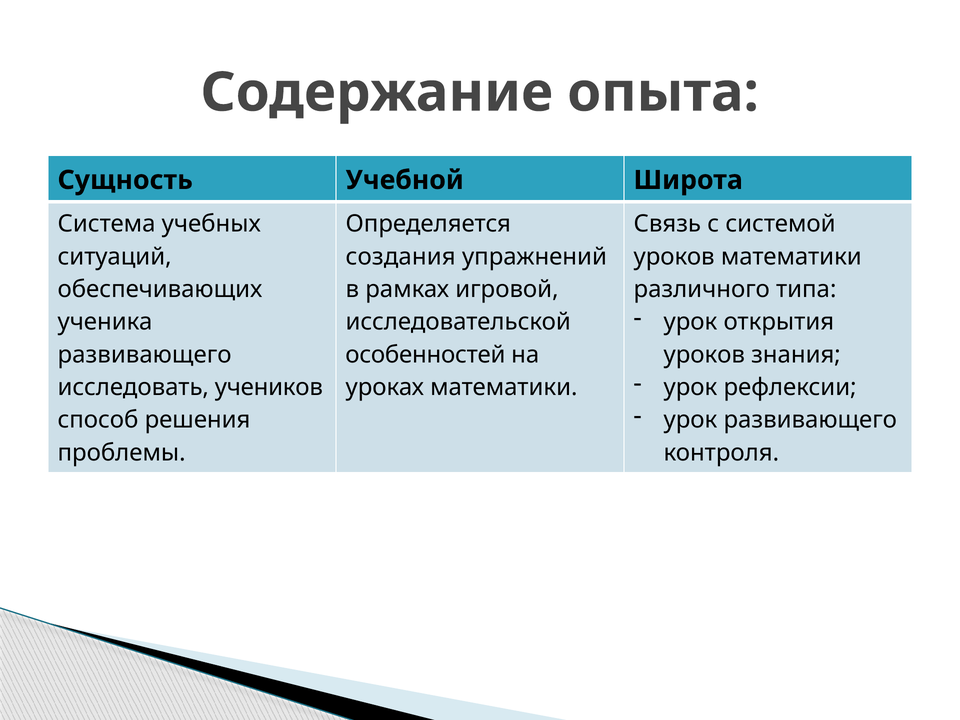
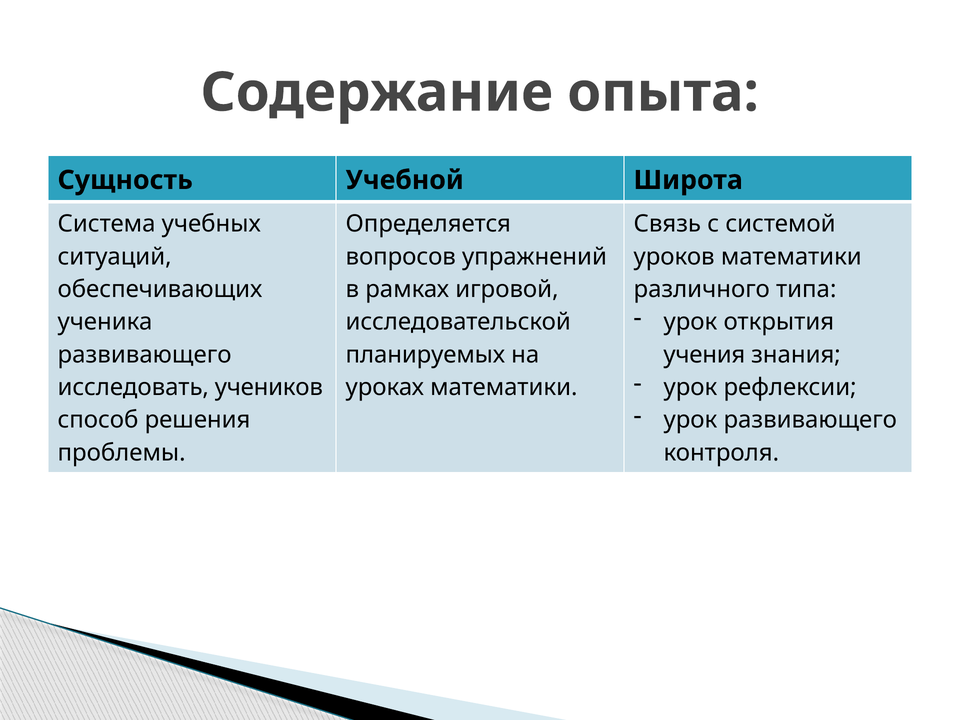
создания: создания -> вопросов (401, 257)
особенностей: особенностей -> планируемых (425, 355)
уроков: уроков -> учения (704, 355)
